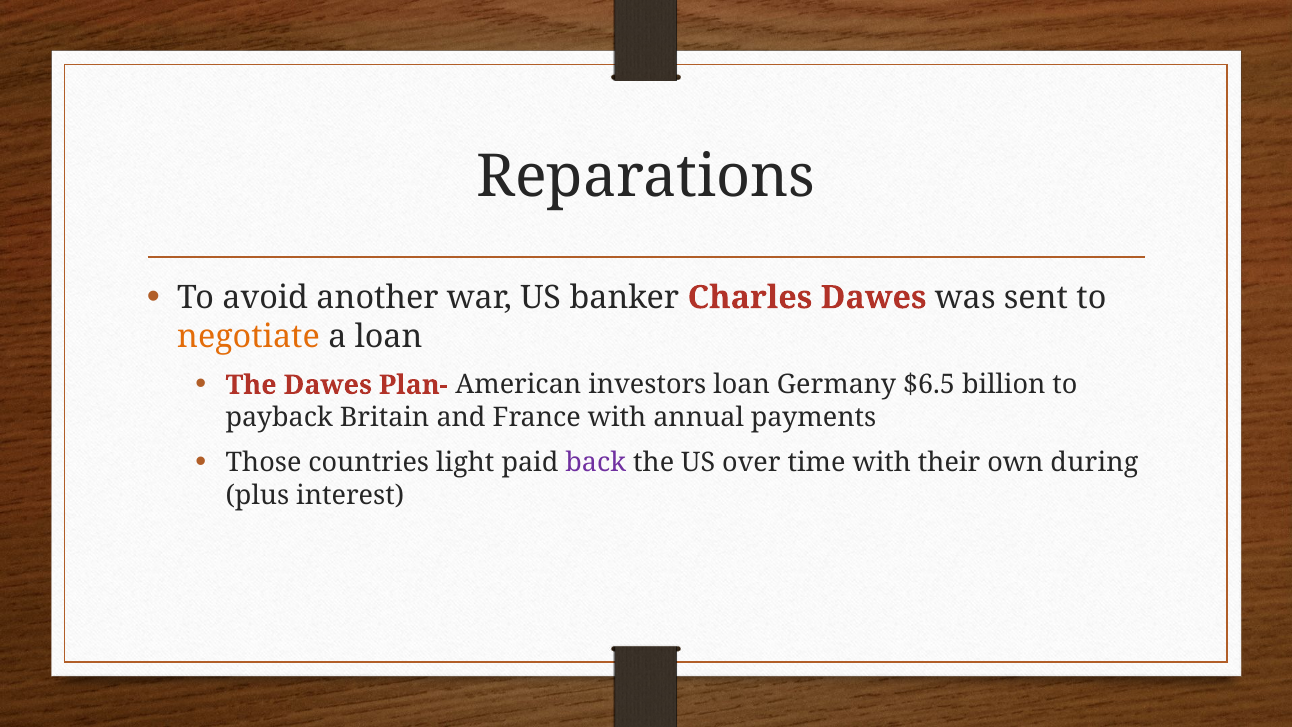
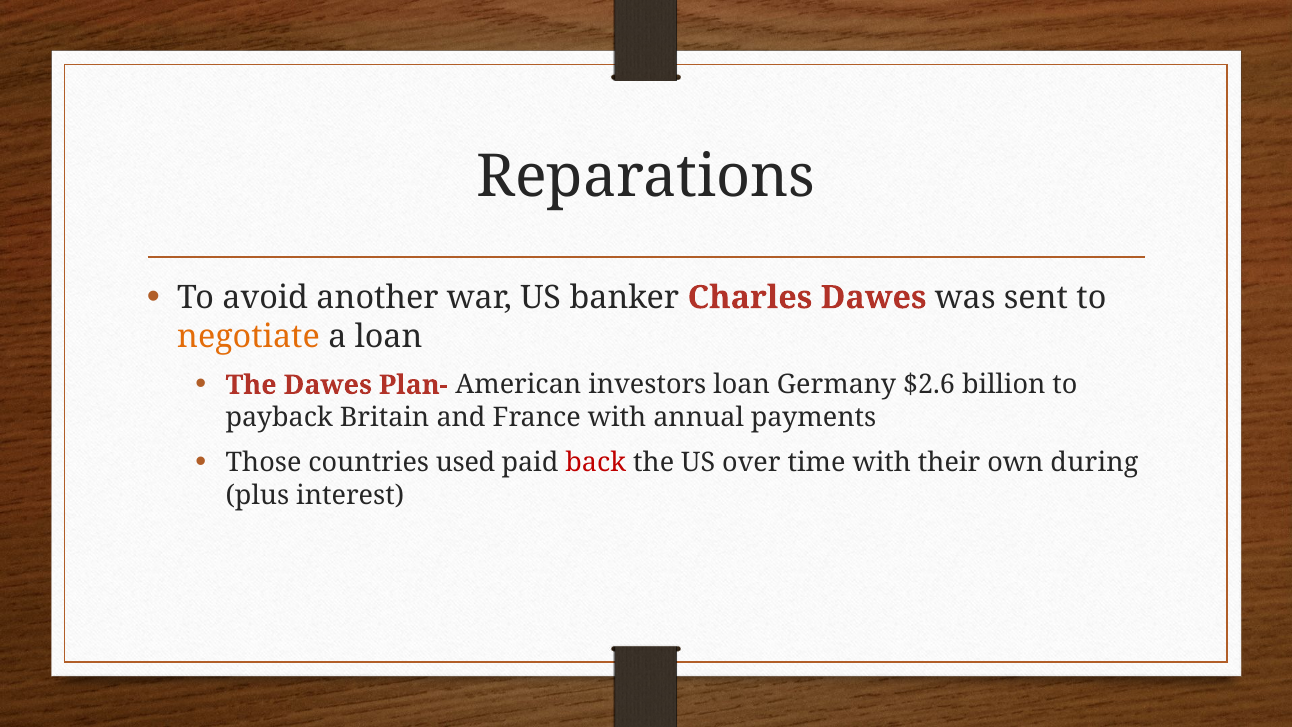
$6.5: $6.5 -> $2.6 (929, 385)
light: light -> used (465, 463)
back colour: purple -> red (596, 463)
